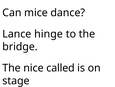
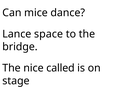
hinge: hinge -> space (49, 34)
